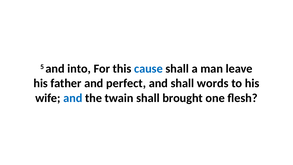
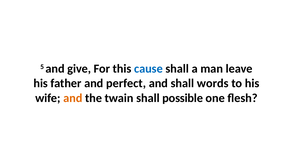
into: into -> give (79, 69)
and colour: blue -> orange (73, 98)
brought: brought -> possible (183, 98)
